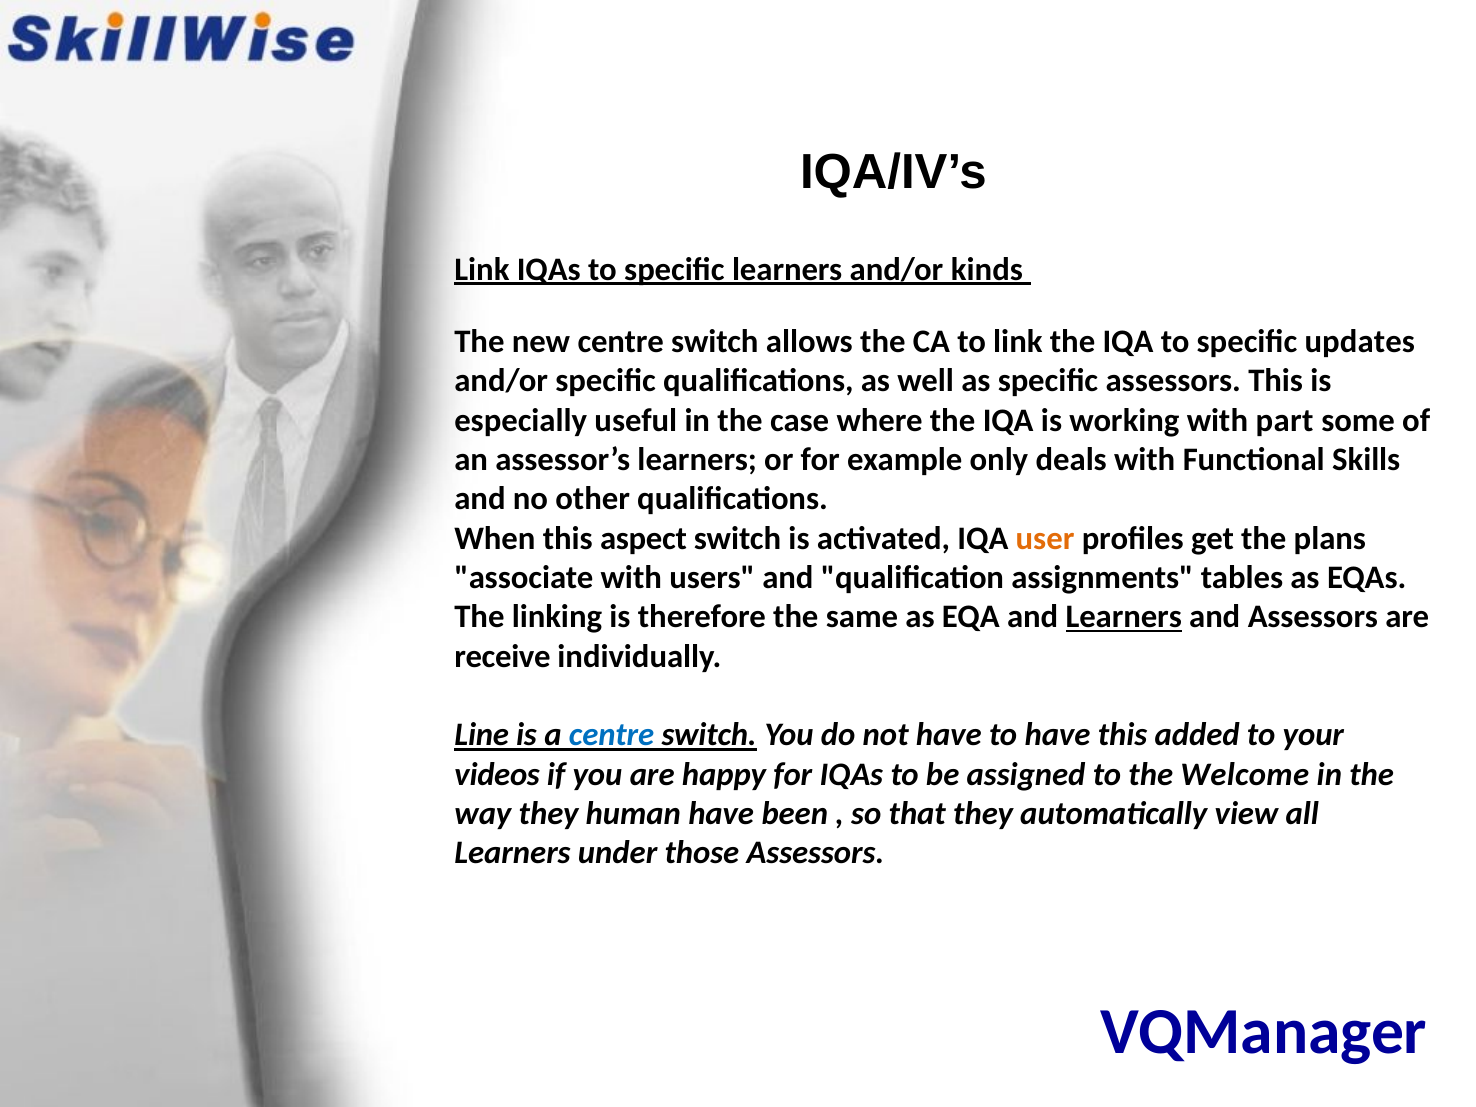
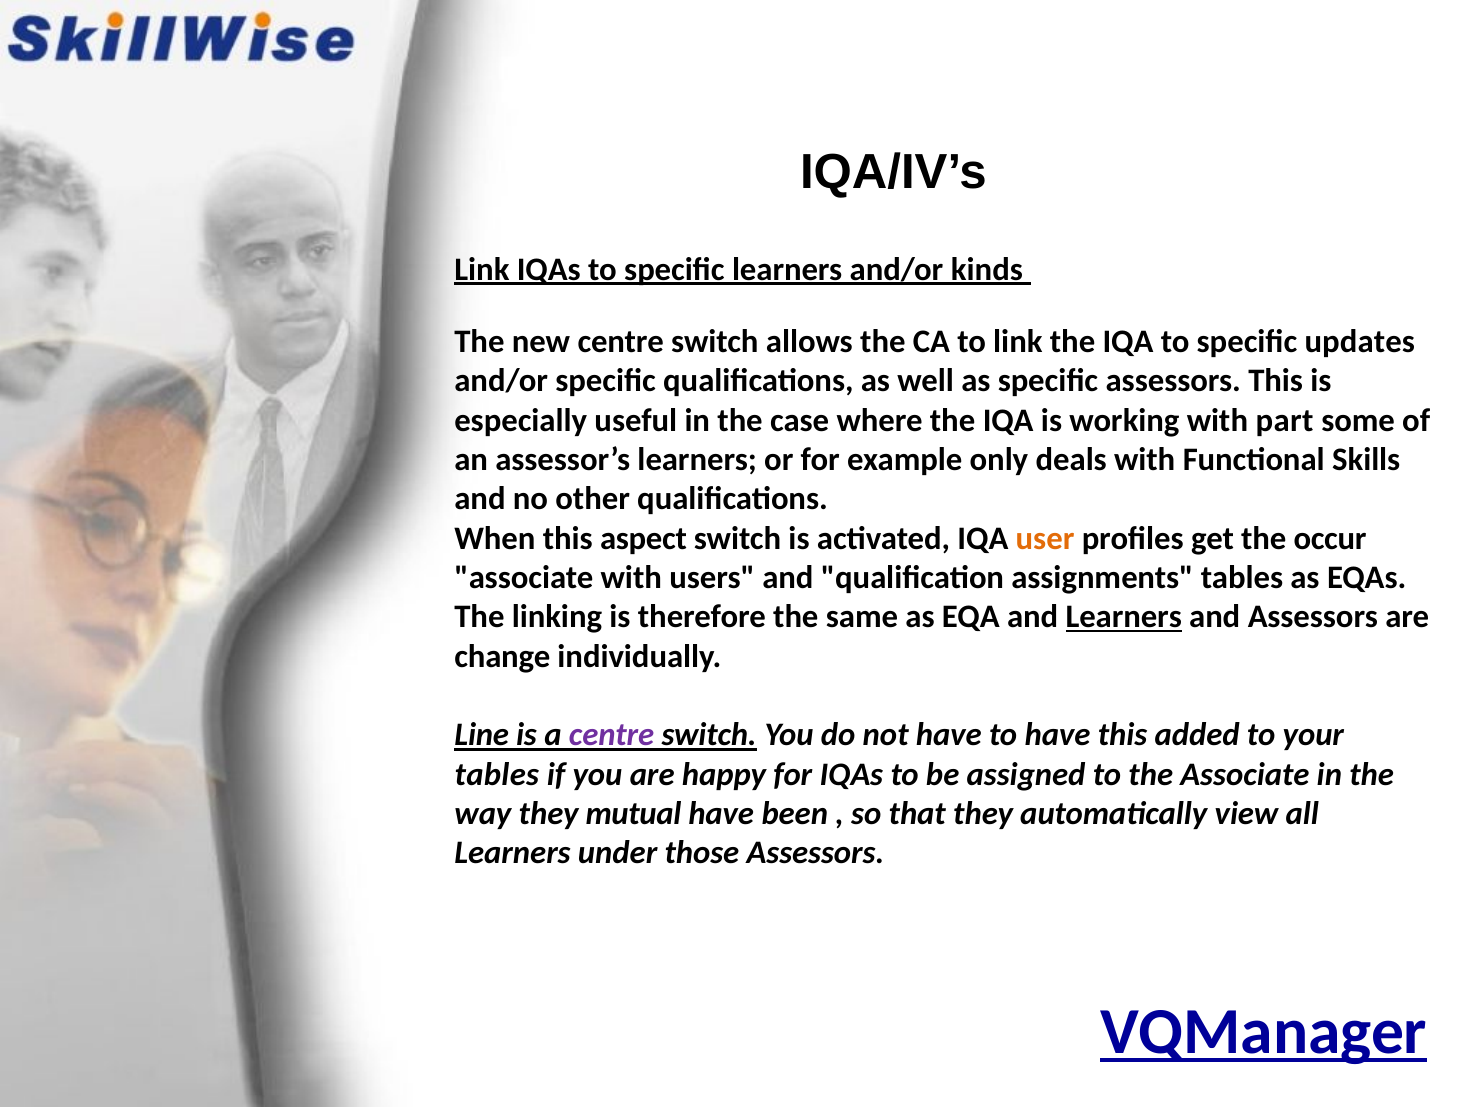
plans: plans -> occur (1330, 538)
receive: receive -> change (502, 656)
centre colour: blue -> purple (612, 735)
videos: videos -> tables (497, 774)
the Welcome: Welcome -> Associate (1245, 774)
human: human -> mutual (633, 814)
VQManager underline: none -> present (1264, 1032)
